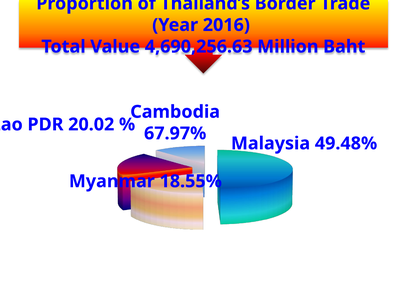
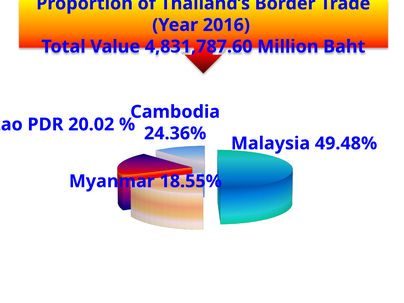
4,690,256.63: 4,690,256.63 -> 4,831,787.60 (199, 47)
67.97%: 67.97% -> 24.36% (175, 133)
